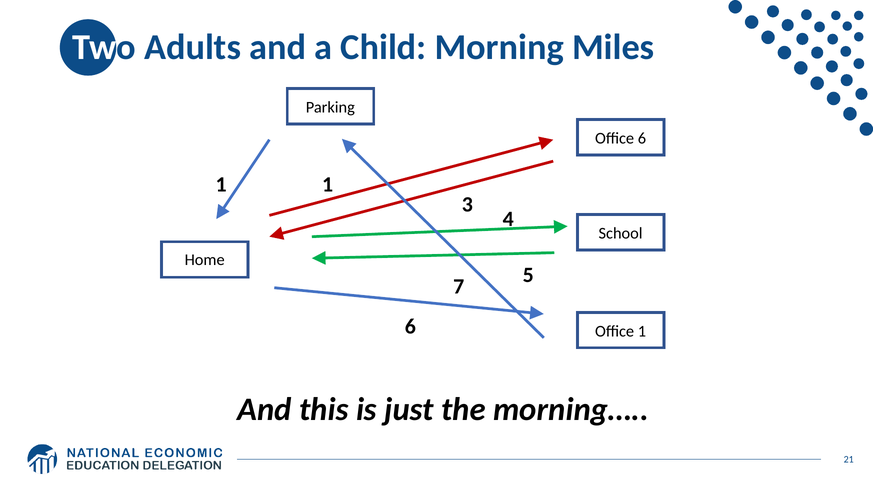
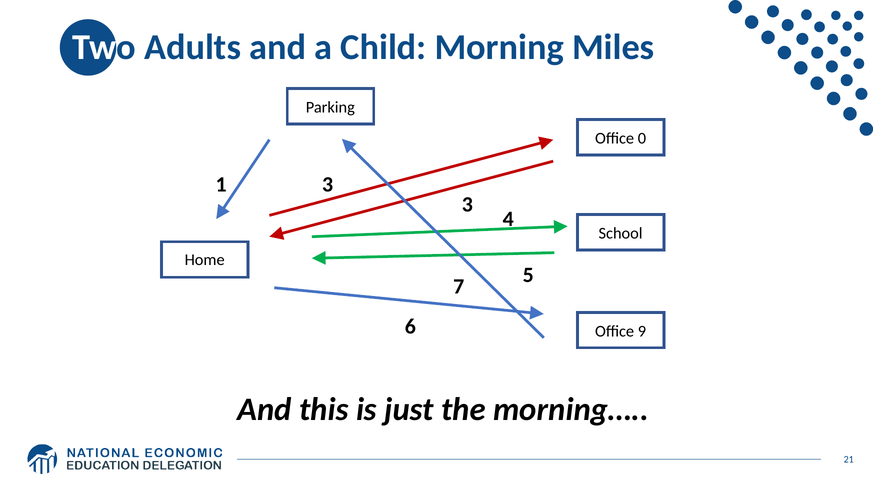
Office 6: 6 -> 0 (642, 138)
1 1: 1 -> 3 (328, 185)
Office 1: 1 -> 9 (642, 331)
